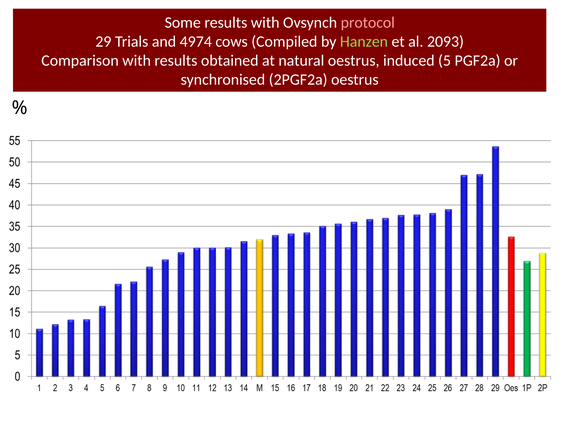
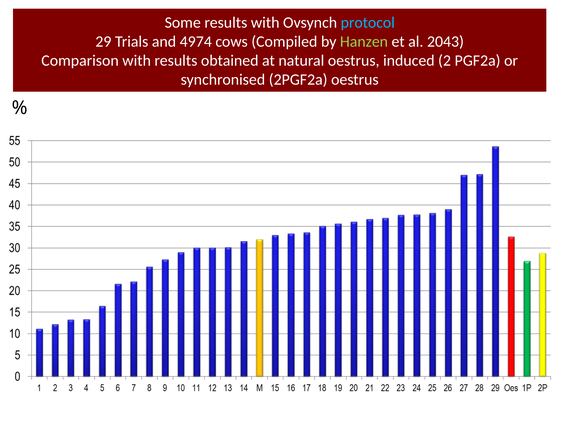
protocol colour: pink -> light blue (368, 23)
2093: 2093 -> 2043 (445, 42)
5: 5 -> 2 (445, 61)
